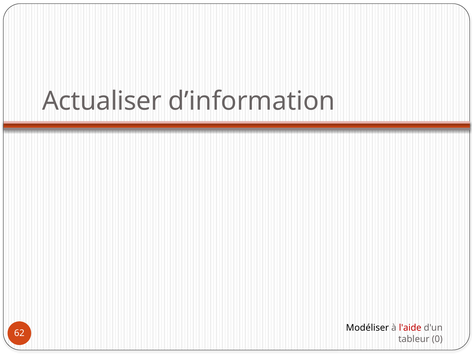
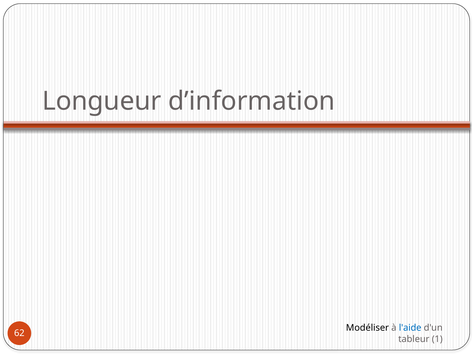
Actualiser: Actualiser -> Longueur (102, 101)
l'aide colour: red -> blue (410, 328)
0: 0 -> 1 (437, 339)
